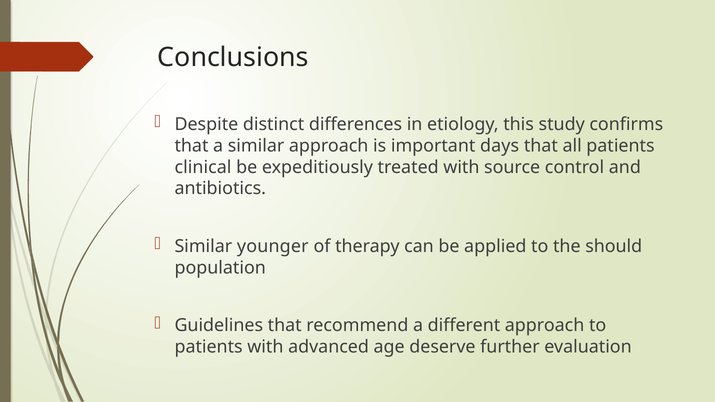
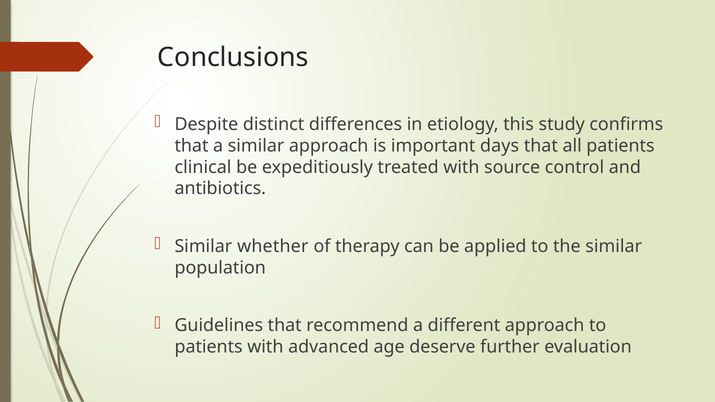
younger: younger -> whether (273, 246)
the should: should -> similar (614, 246)
